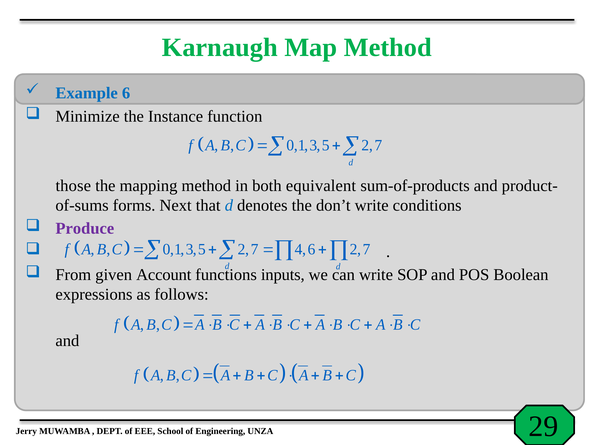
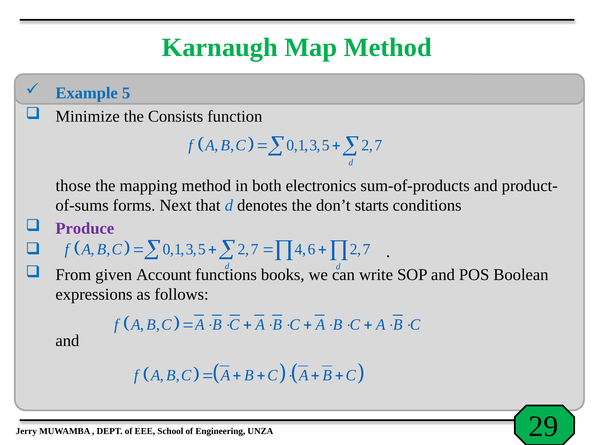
6: 6 -> 5 (126, 93)
Instance: Instance -> Consists (176, 116)
equivalent: equivalent -> electronics (321, 186)
don’t write: write -> starts (372, 206)
inputs: inputs -> books (283, 275)
